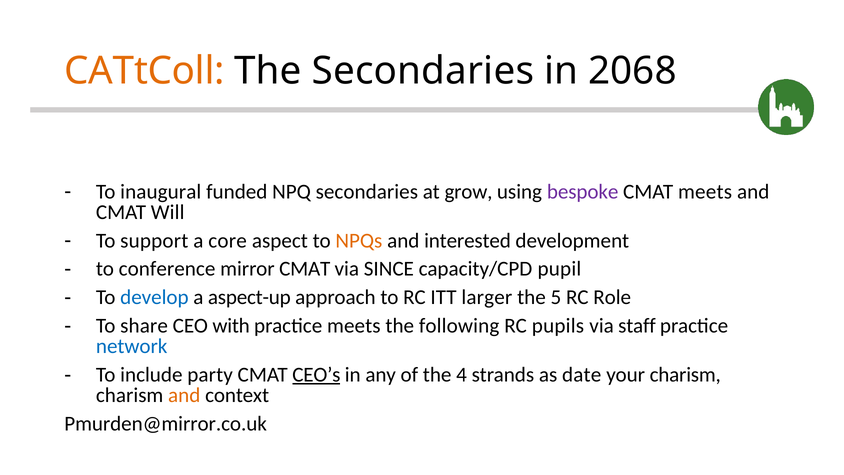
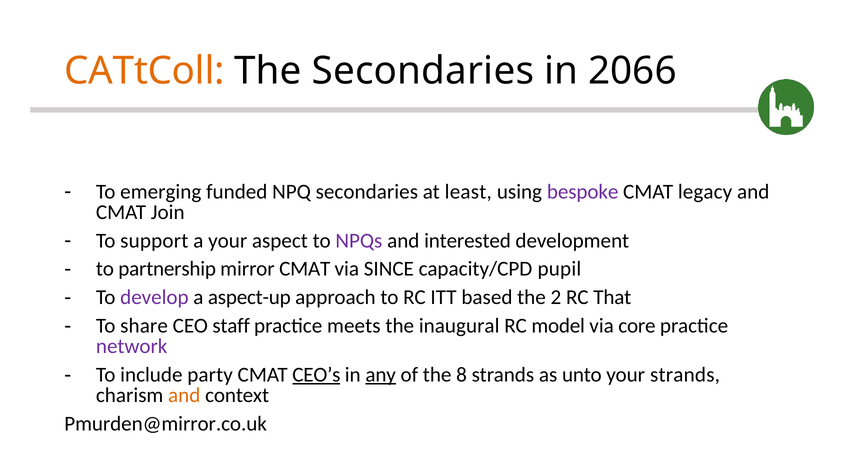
2068: 2068 -> 2066 (632, 71)
inaugural: inaugural -> emerging (161, 192)
grow: grow -> least (468, 192)
CMAT meets: meets -> legacy (705, 192)
Will: Will -> Join (168, 212)
a core: core -> your (228, 240)
NPQs colour: orange -> purple (359, 240)
conference: conference -> partnership (167, 269)
develop colour: blue -> purple (154, 297)
larger: larger -> based (487, 297)
5: 5 -> 2 (556, 297)
Role: Role -> That (612, 297)
with: with -> staff (231, 326)
following: following -> inaugural (459, 326)
pupils: pupils -> model (558, 326)
staff: staff -> core (637, 326)
network colour: blue -> purple (132, 346)
any underline: none -> present (381, 375)
4: 4 -> 8 (462, 375)
date: date -> unto (582, 375)
your charism: charism -> strands (685, 375)
